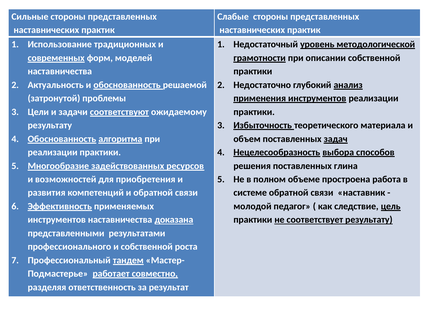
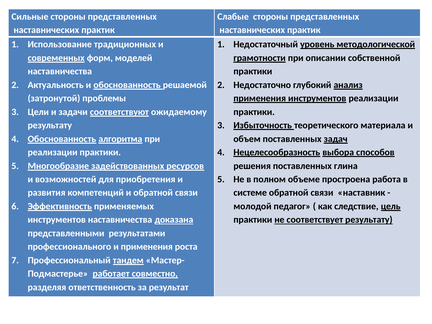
и собственной: собственной -> применения (147, 247)
